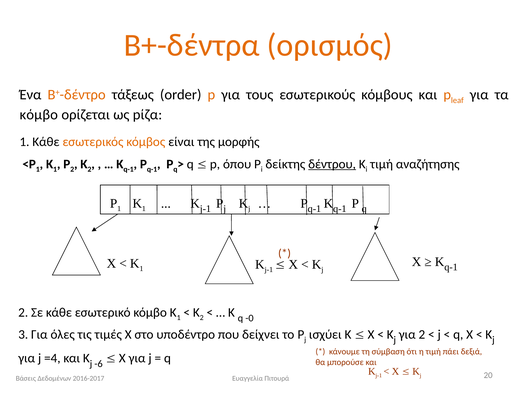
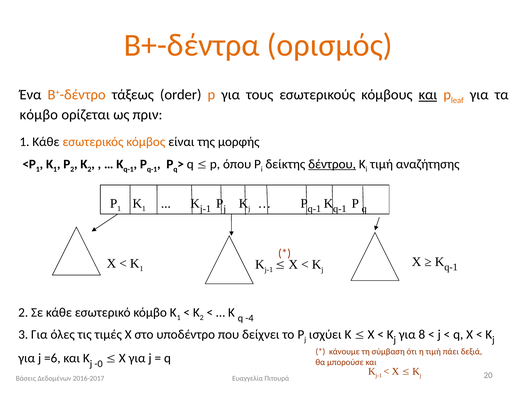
και underline: none -> present (428, 95)
pίζα: pίζα -> πριν (148, 115)
-0: -0 -> -4 (249, 318)
για 2: 2 -> 8 (422, 334)
=4: =4 -> =6 (52, 358)
-6: -6 -> -0 (99, 364)
